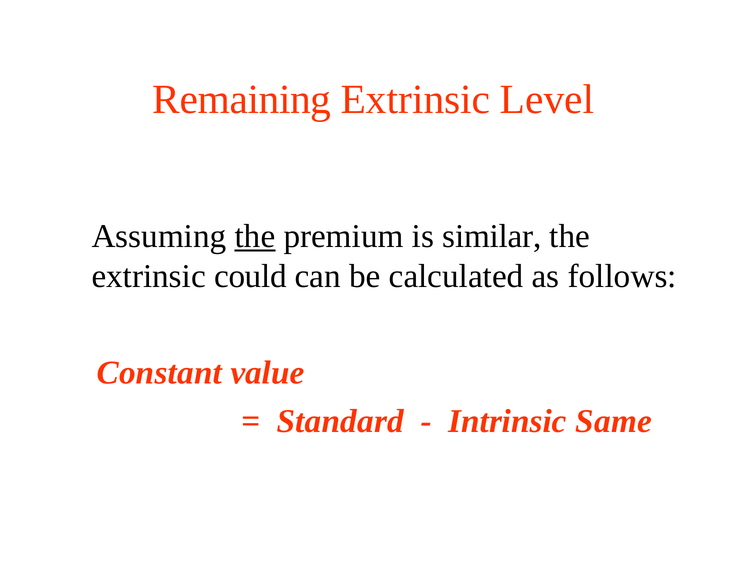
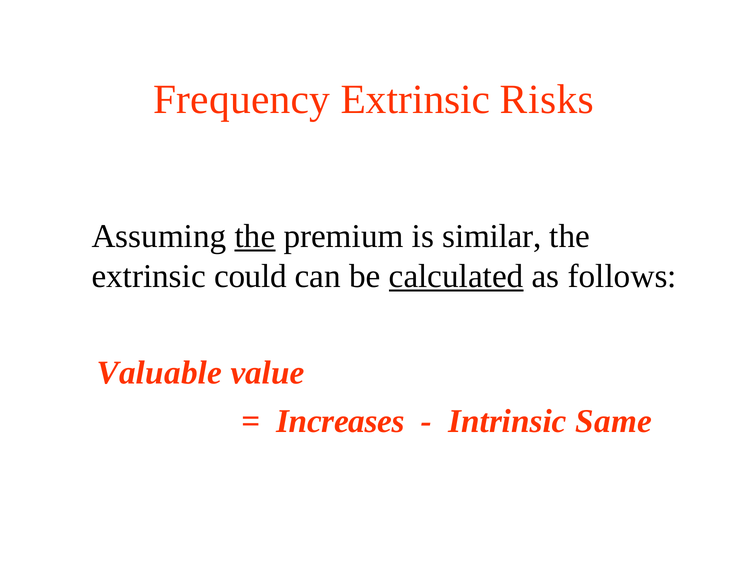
Remaining: Remaining -> Frequency (242, 99)
Level: Level -> Risks (547, 99)
calculated underline: none -> present (456, 276)
Constant: Constant -> Valuable (159, 373)
Standard: Standard -> Increases (341, 421)
